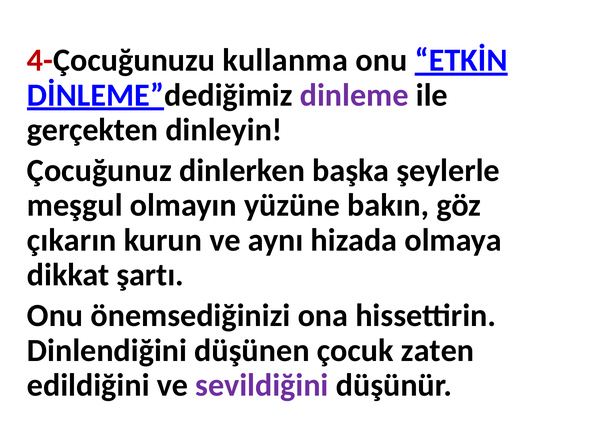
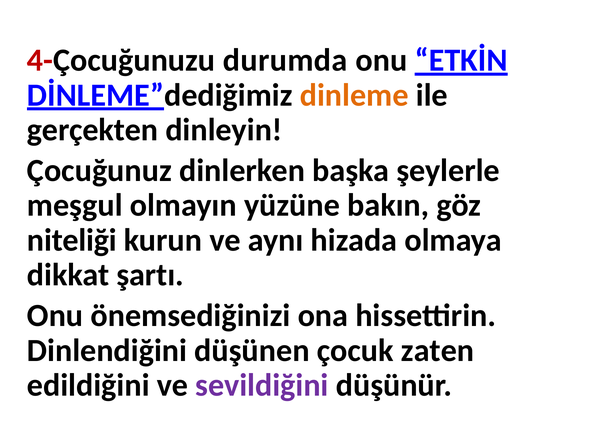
kullanma: kullanma -> durumda (285, 60)
dinleme colour: purple -> orange (354, 95)
çıkarın: çıkarın -> niteliği (72, 240)
